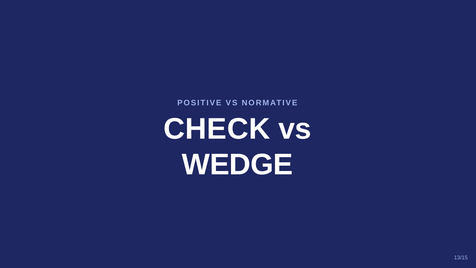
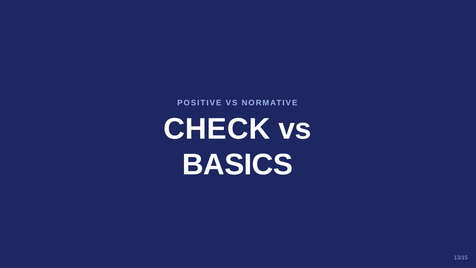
WEDGE: WEDGE -> BASICS (237, 164)
